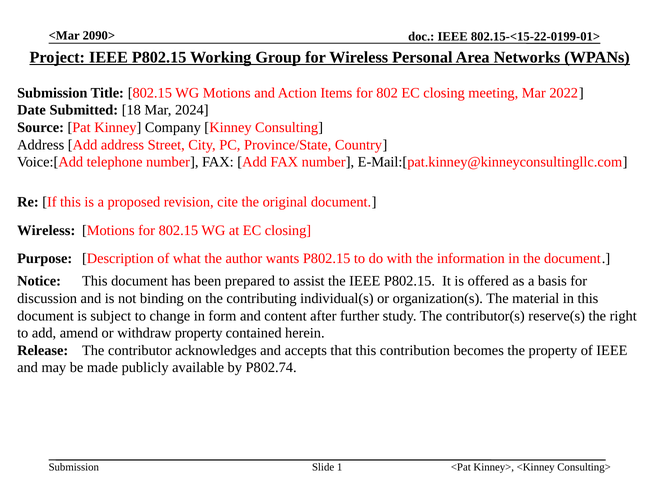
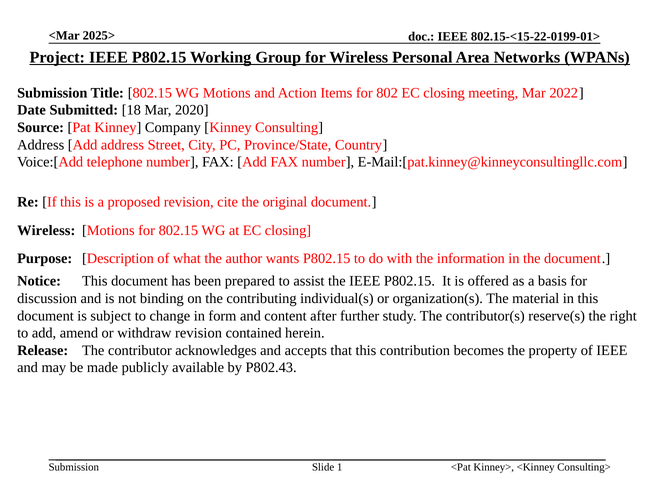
2090>: 2090> -> 2025> (99, 35)
2024: 2024 -> 2020 (192, 110)
withdraw property: property -> revision (199, 333)
P802.74: P802.74 -> P802.43 (271, 368)
